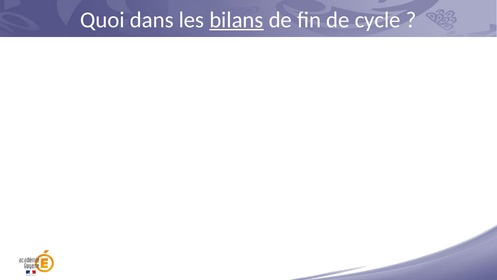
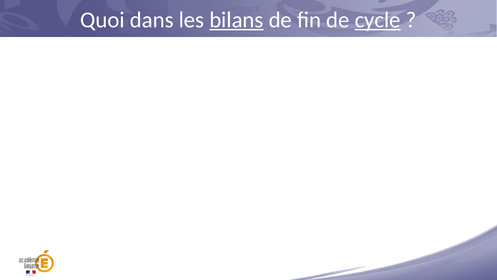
cycle underline: none -> present (378, 20)
